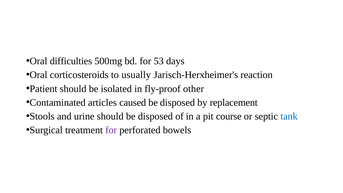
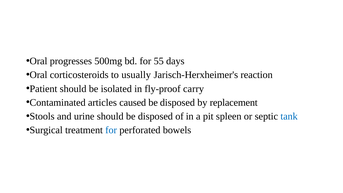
difficulties: difficulties -> progresses (71, 61)
53: 53 -> 55 (159, 61)
other: other -> carry (194, 89)
course: course -> spleen (229, 116)
for colour: purple -> blue (111, 130)
